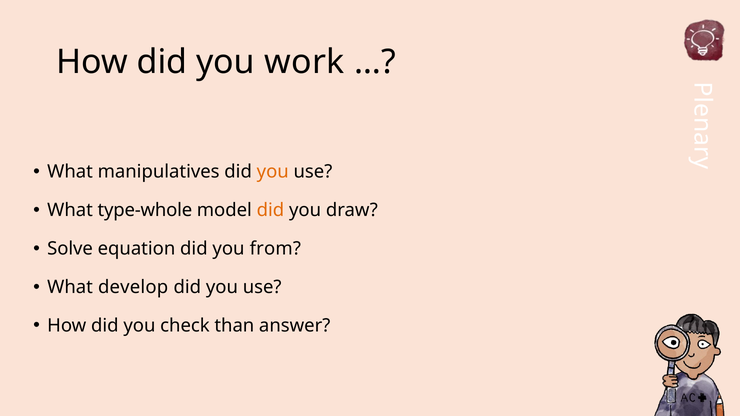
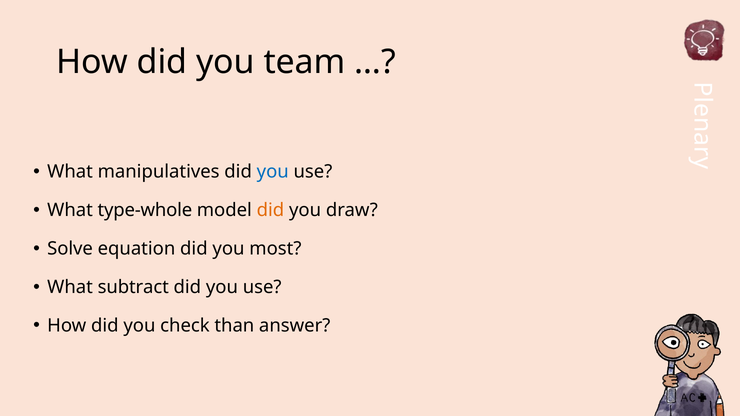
work: work -> team (305, 62)
you colour: orange -> blue (273, 172)
from: from -> most (275, 249)
develop: develop -> subtract (133, 287)
